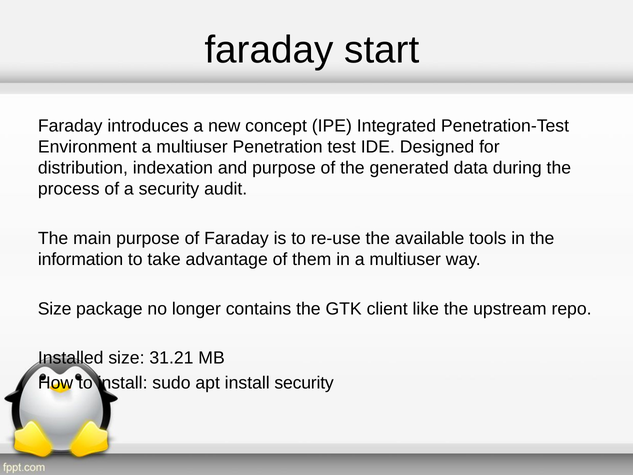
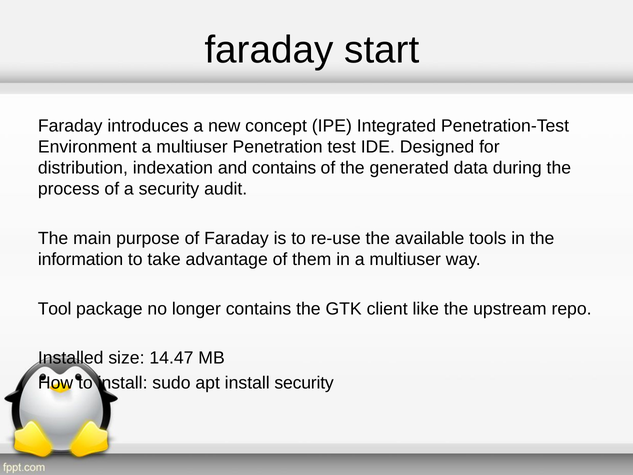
and purpose: purpose -> contains (284, 168)
Size: Size -> Tool (55, 309)
31.21: 31.21 -> 14.47 (171, 358)
